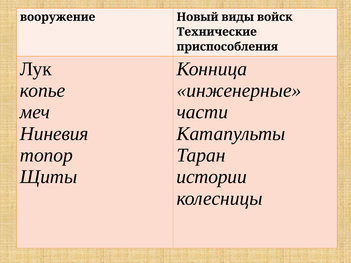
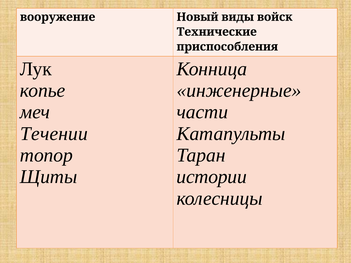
Ниневия: Ниневия -> Течении (54, 134)
